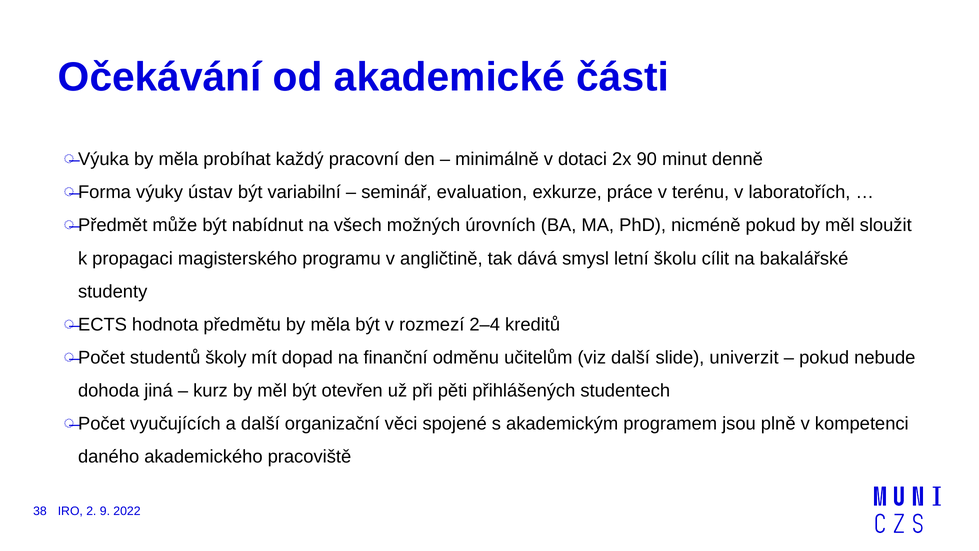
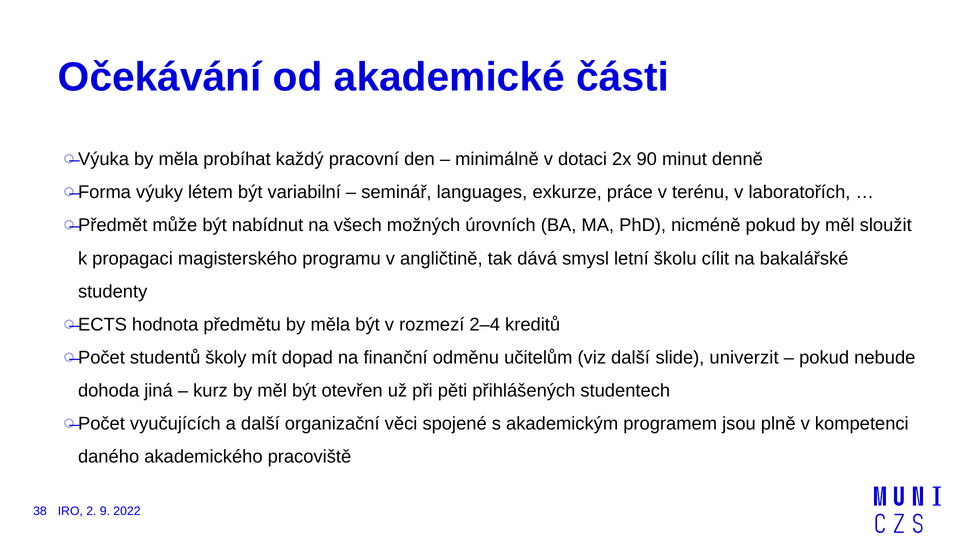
ústav: ústav -> létem (210, 192)
evaluation: evaluation -> languages (482, 192)
